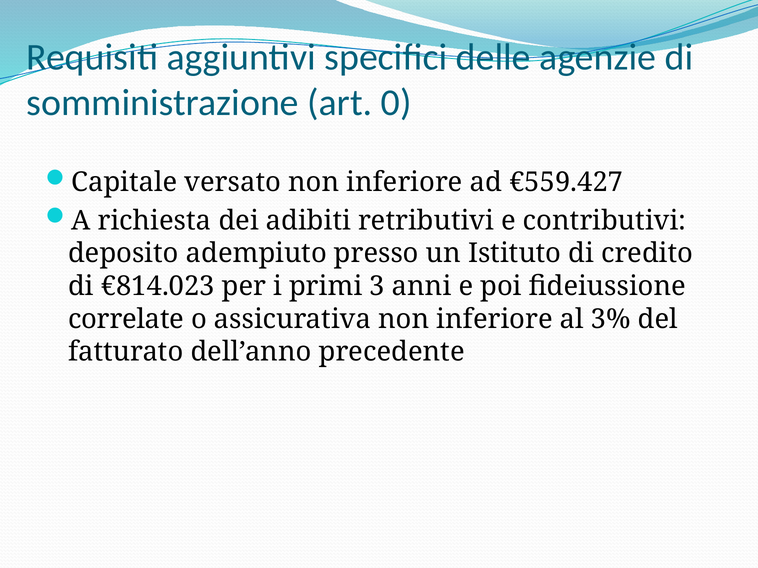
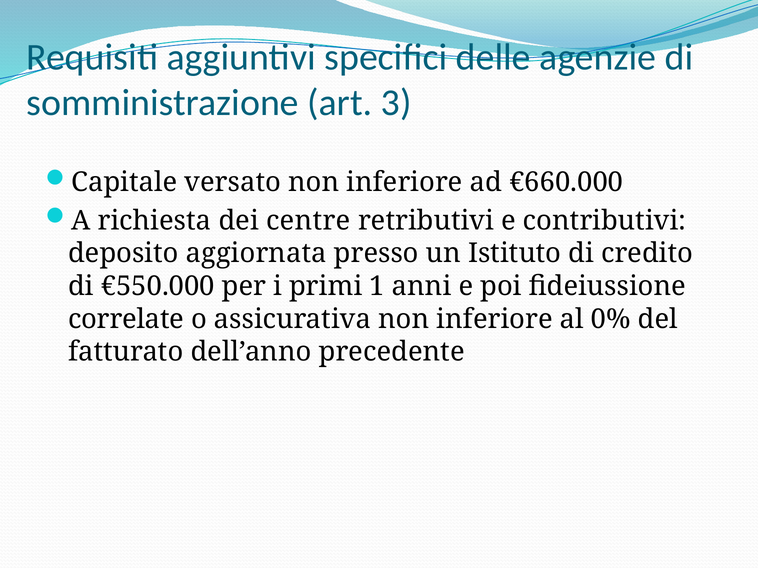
0: 0 -> 3 (396, 103)
€559.427: €559.427 -> €660.000 (566, 182)
adibiti: adibiti -> centre (308, 221)
adempiuto: adempiuto -> aggiornata (256, 254)
€814.023: €814.023 -> €550.000 (158, 286)
3: 3 -> 1 (377, 286)
3%: 3% -> 0% (611, 319)
